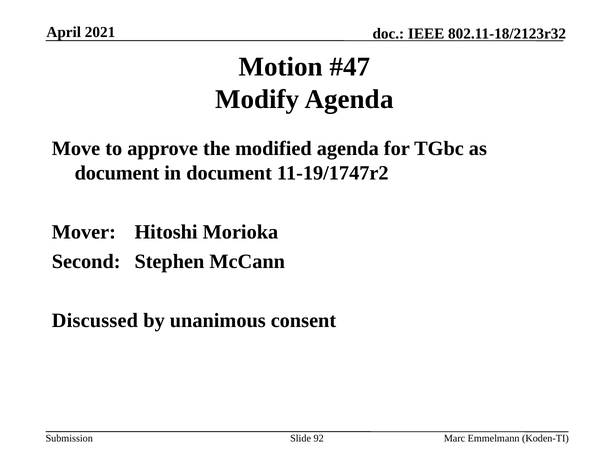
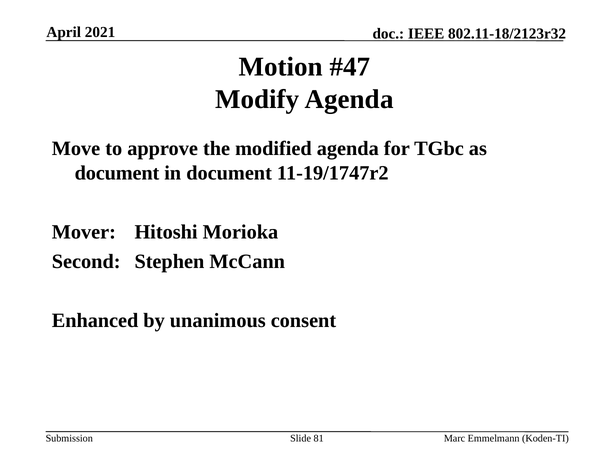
Discussed: Discussed -> Enhanced (95, 320)
92: 92 -> 81 (319, 438)
